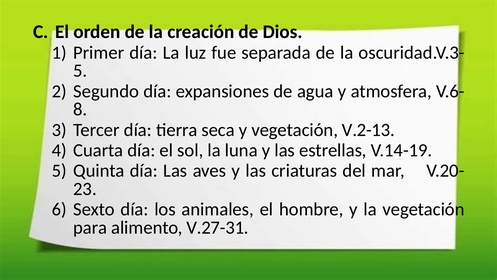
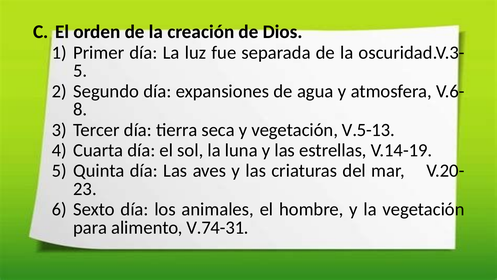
V.2-13: V.2-13 -> V.5-13 (368, 130)
V.27-31: V.27-31 -> V.74-31 (218, 227)
